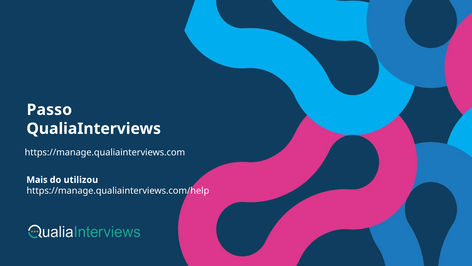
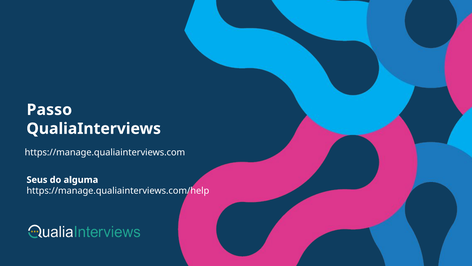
Mais: Mais -> Seus (37, 180)
utilizou: utilizou -> alguma (81, 180)
